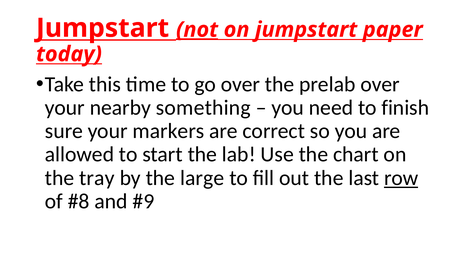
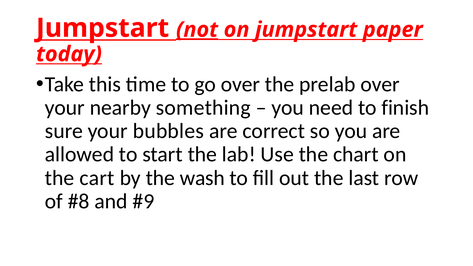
markers: markers -> bubbles (168, 131)
tray: tray -> cart (97, 178)
large: large -> wash (202, 178)
row underline: present -> none (401, 178)
